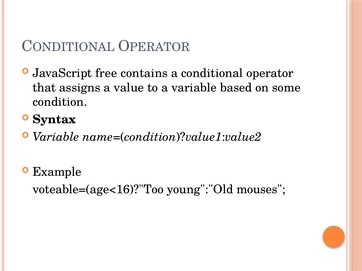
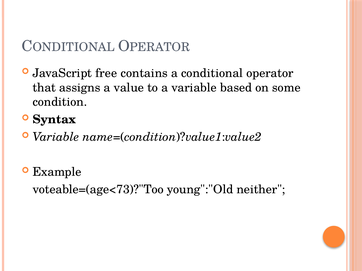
voteable=(age<16)?"Too: voteable=(age<16)?"Too -> voteable=(age<73)?"Too (98, 190)
mouses: mouses -> neither (261, 190)
